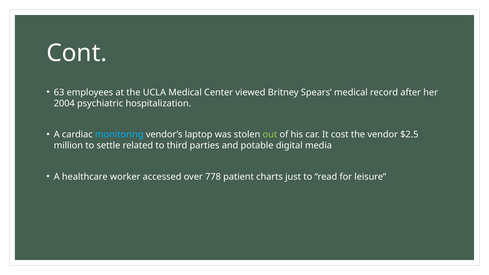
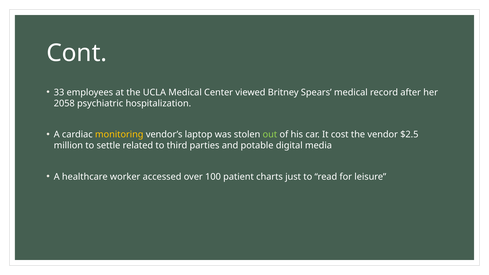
63: 63 -> 33 (59, 92)
2004: 2004 -> 2058 (64, 103)
monitoring colour: light blue -> yellow (119, 135)
778: 778 -> 100 (213, 177)
